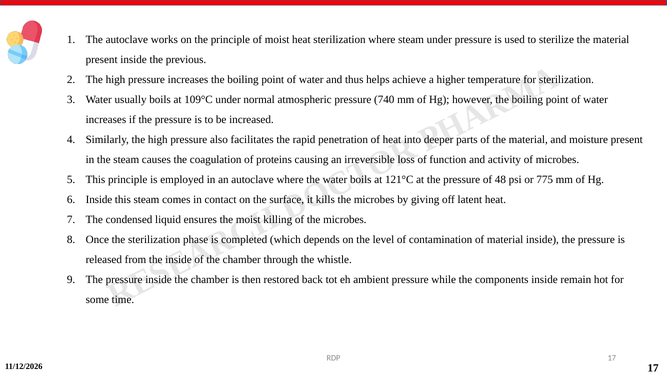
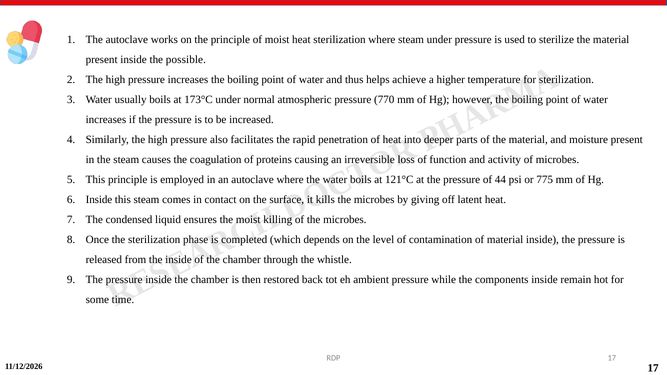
previous: previous -> possible (186, 60)
109°C: 109°C -> 173°C (199, 100)
740: 740 -> 770 (384, 100)
48: 48 -> 44 (500, 180)
